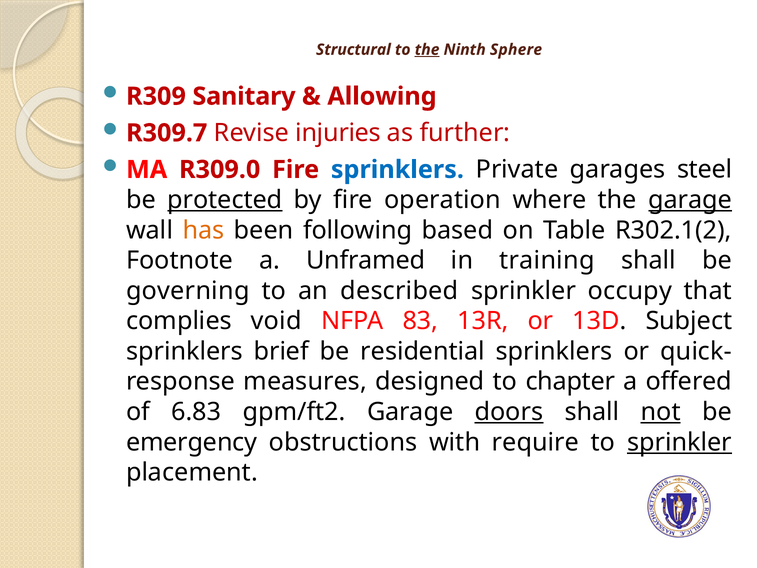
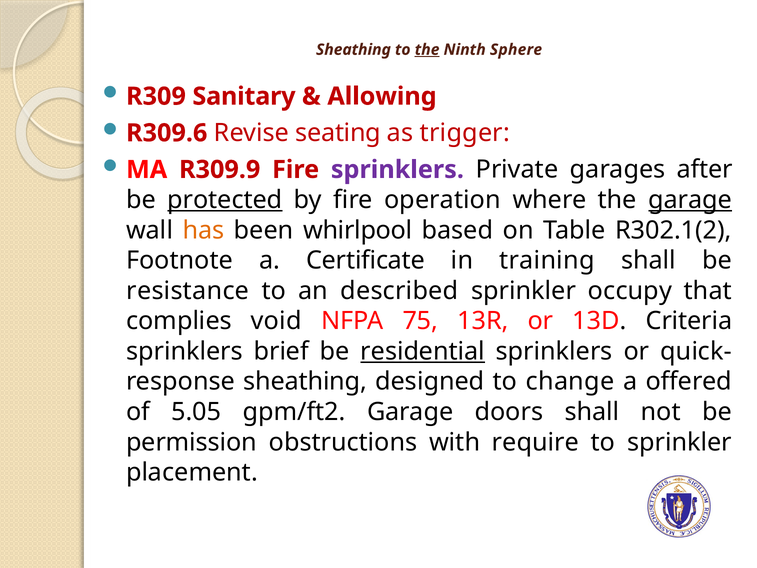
Structural: Structural -> Sheathing (353, 50)
R309.7: R309.7 -> R309.6 (167, 133)
injuries: injuries -> seating (338, 133)
further: further -> trigger (465, 133)
R309.0: R309.0 -> R309.9 (220, 170)
sprinklers colour: blue -> purple (397, 170)
steel: steel -> after (705, 170)
following: following -> whirlpool (358, 230)
Unframed: Unframed -> Certificate (366, 260)
governing: governing -> resistance (188, 291)
83: 83 -> 75 (420, 321)
Subject: Subject -> Criteria (689, 321)
residential underline: none -> present (423, 351)
measures: measures -> sheathing (305, 381)
chapter: chapter -> change (570, 381)
6.83: 6.83 -> 5.05 (196, 412)
doors underline: present -> none (509, 412)
not underline: present -> none (661, 412)
emergency: emergency -> permission (192, 442)
sprinkler underline: present -> none (679, 442)
